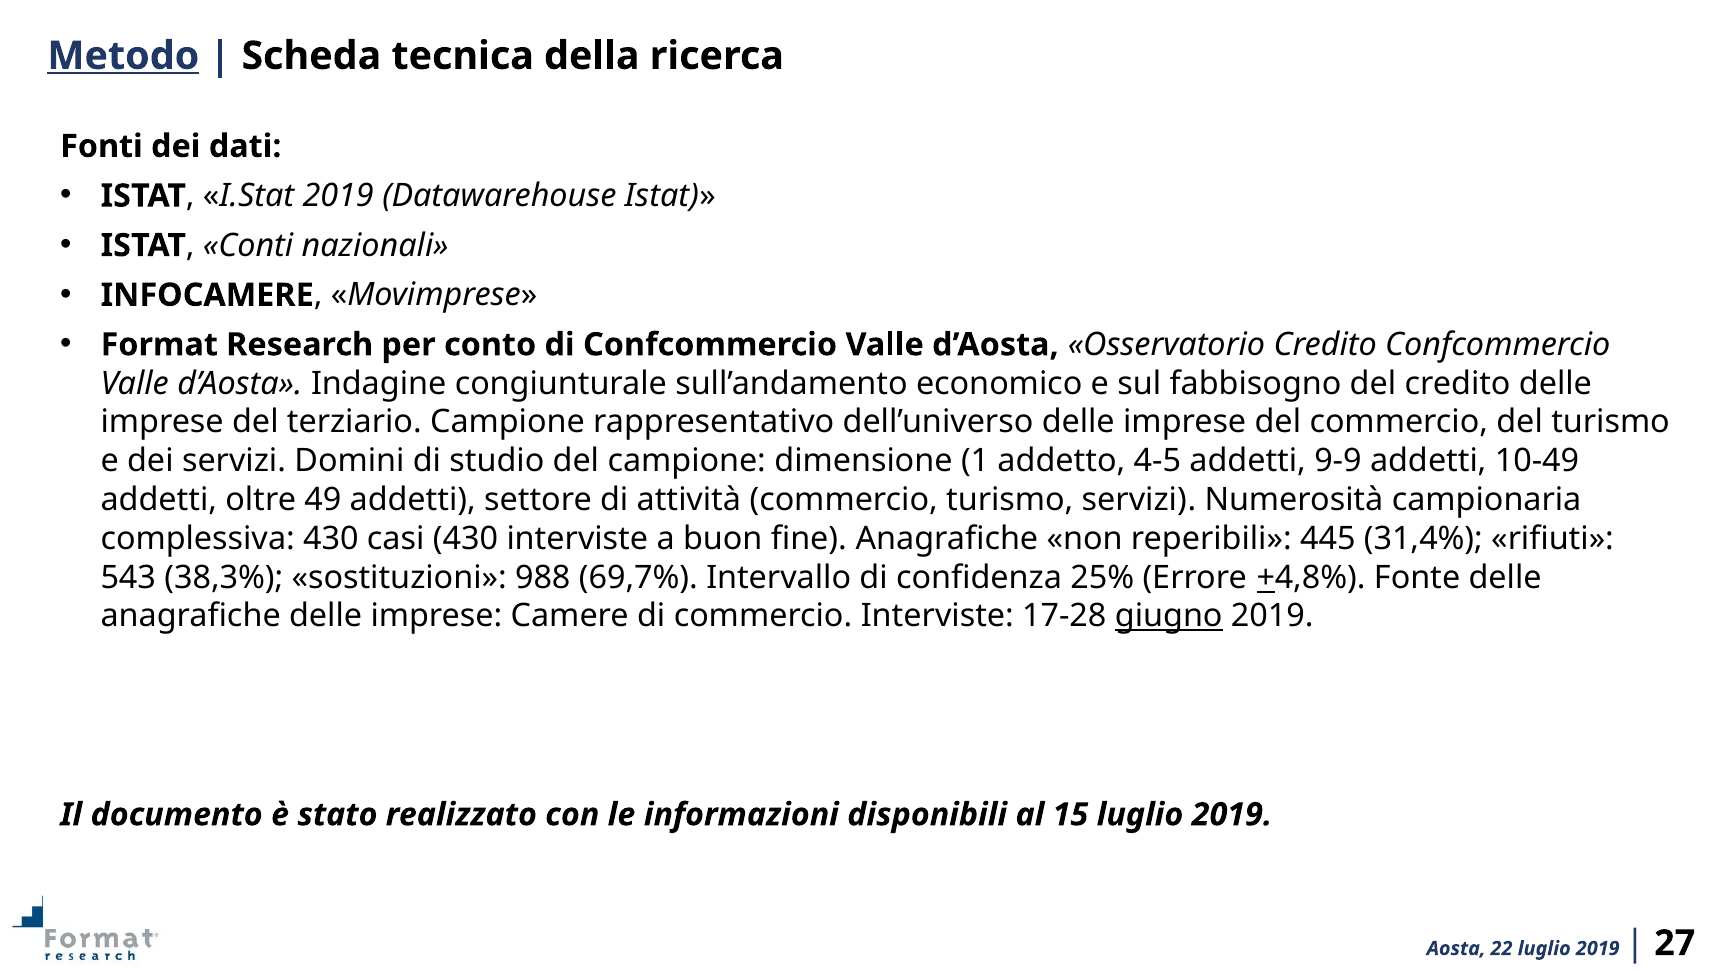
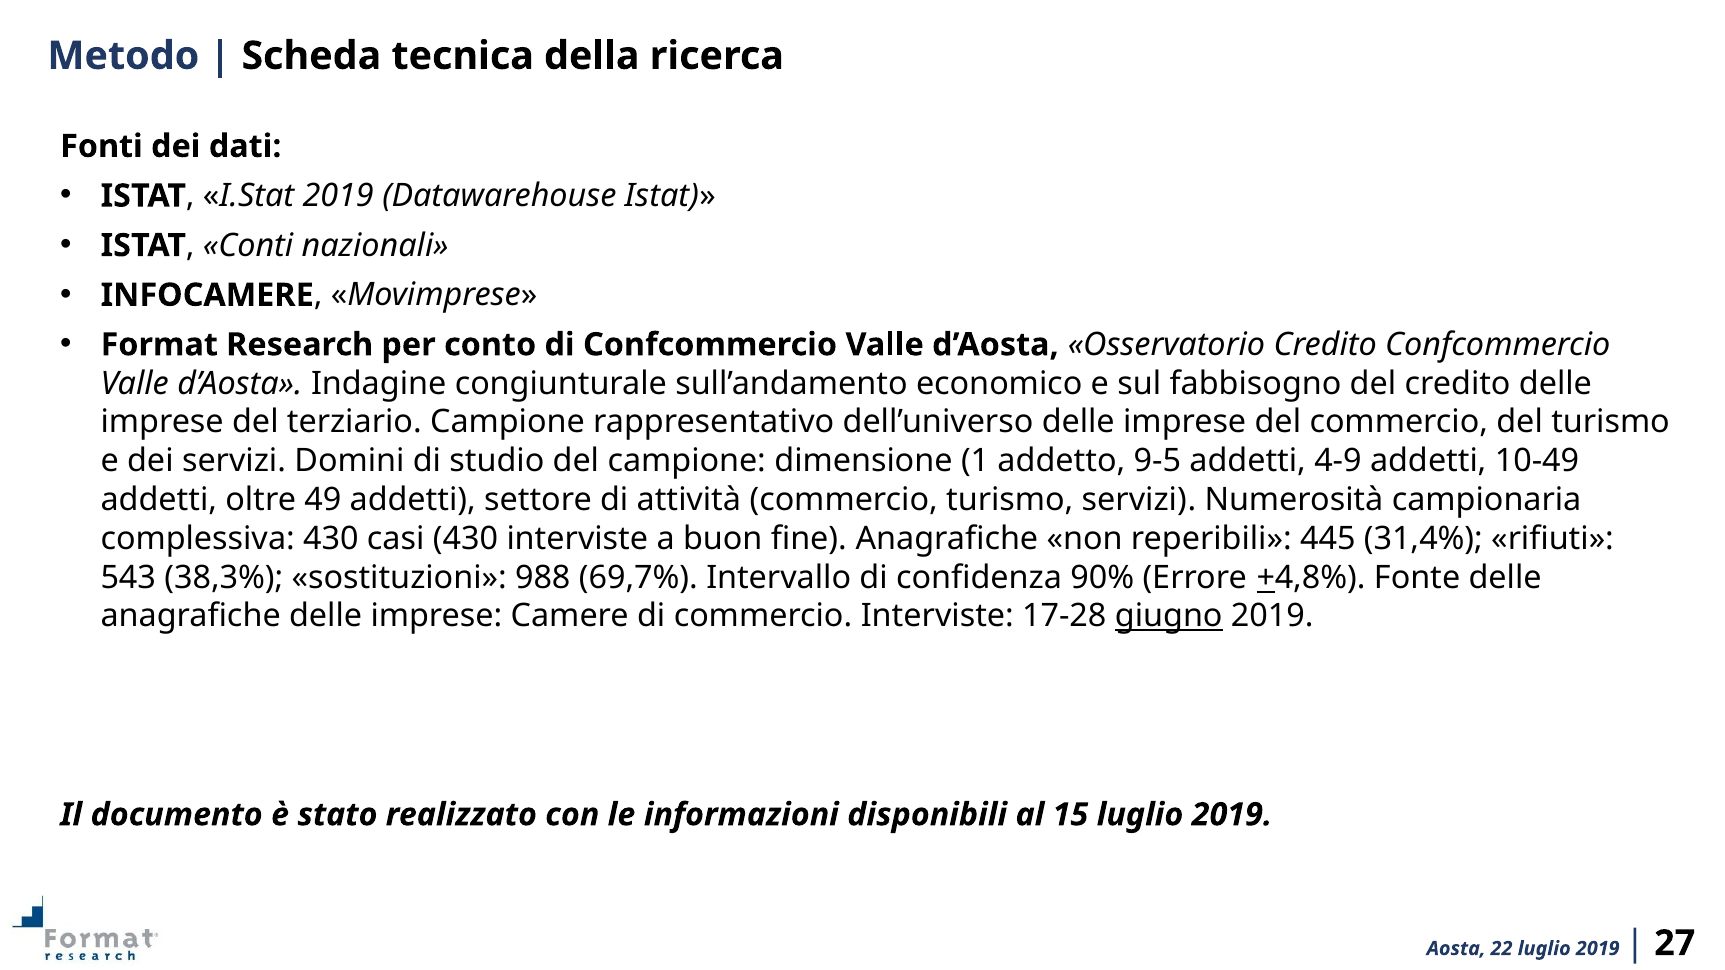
Metodo underline: present -> none (123, 56)
4-5: 4-5 -> 9-5 (1157, 461)
9-9: 9-9 -> 4-9 (1338, 461)
25%: 25% -> 90% (1102, 578)
